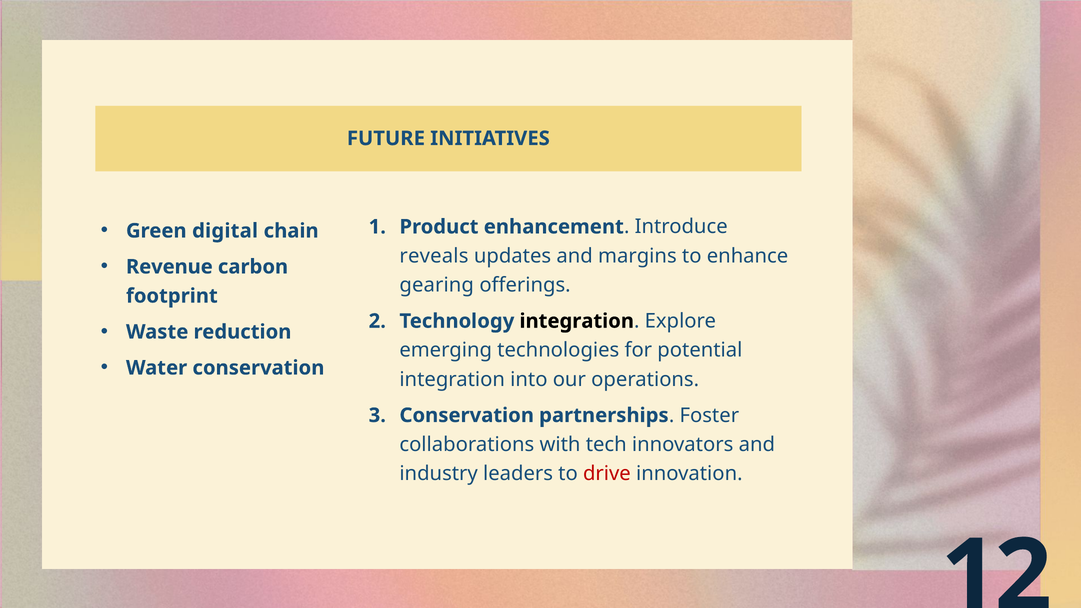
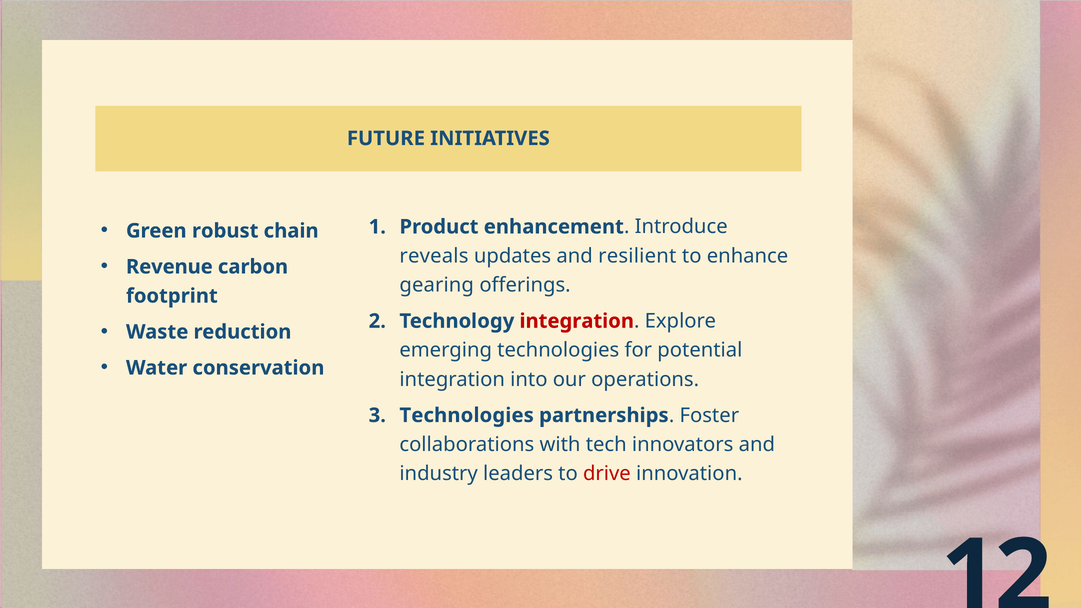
digital: digital -> robust (225, 231)
margins: margins -> resilient (637, 256)
integration colour: black -> red (577, 321)
Conservation: Conservation -> Technologies (467, 415)
